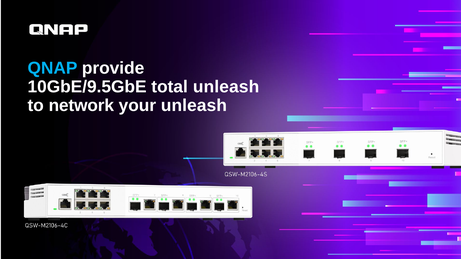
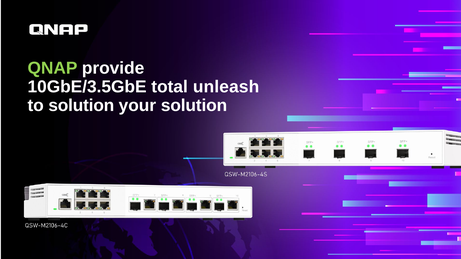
QNAP colour: light blue -> light green (52, 68)
10GbE/9.5GbE: 10GbE/9.5GbE -> 10GbE/3.5GbE (87, 87)
to network: network -> solution (81, 105)
your unleash: unleash -> solution (194, 105)
